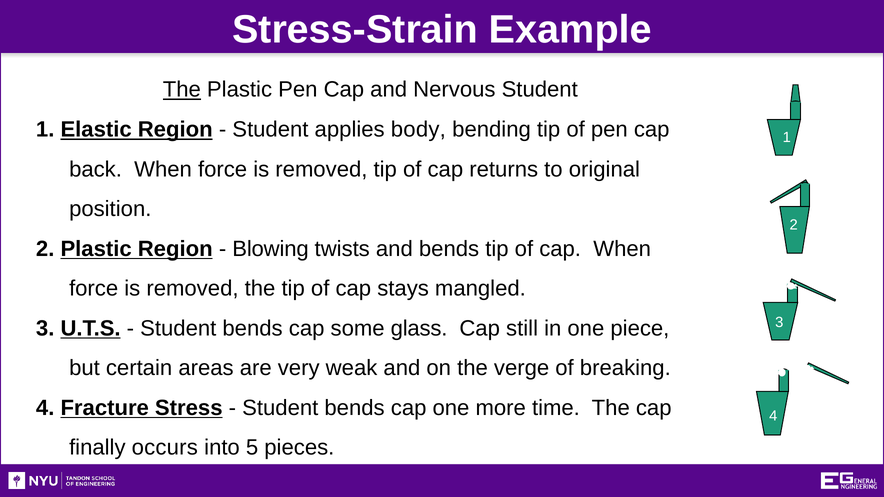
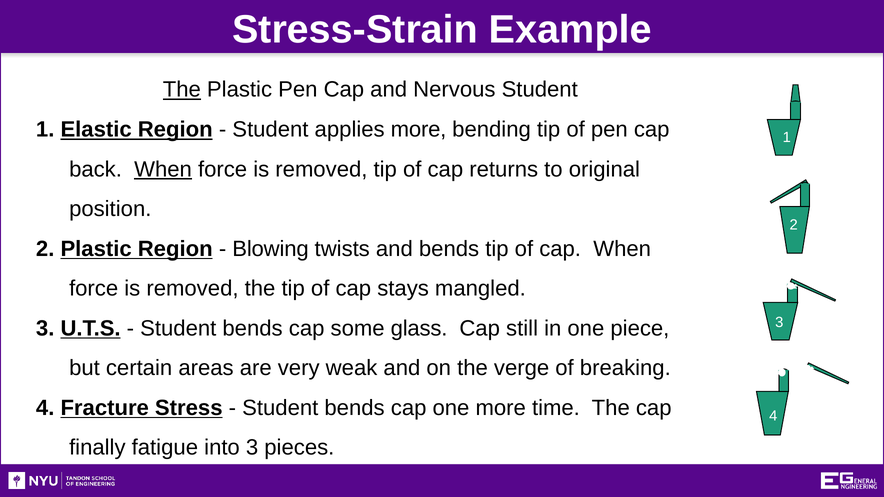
applies body: body -> more (419, 130)
When underline: none -> present (163, 169)
occurs: occurs -> fatigue (165, 448)
into 5: 5 -> 3 (252, 448)
